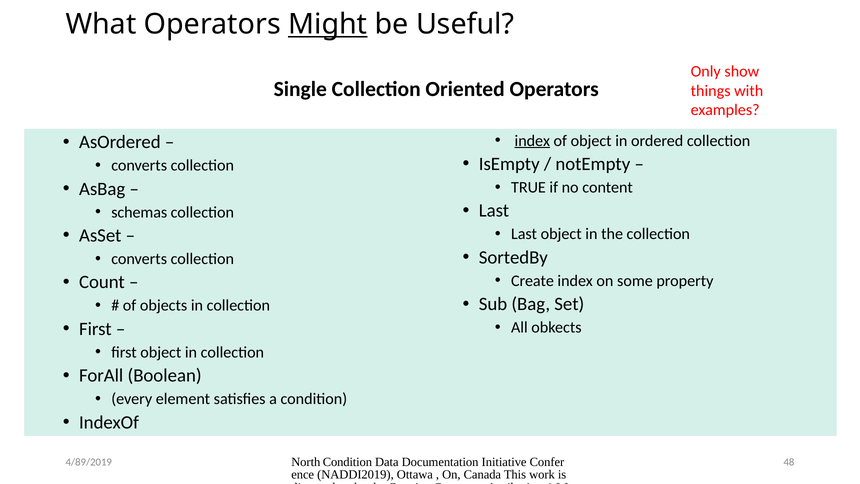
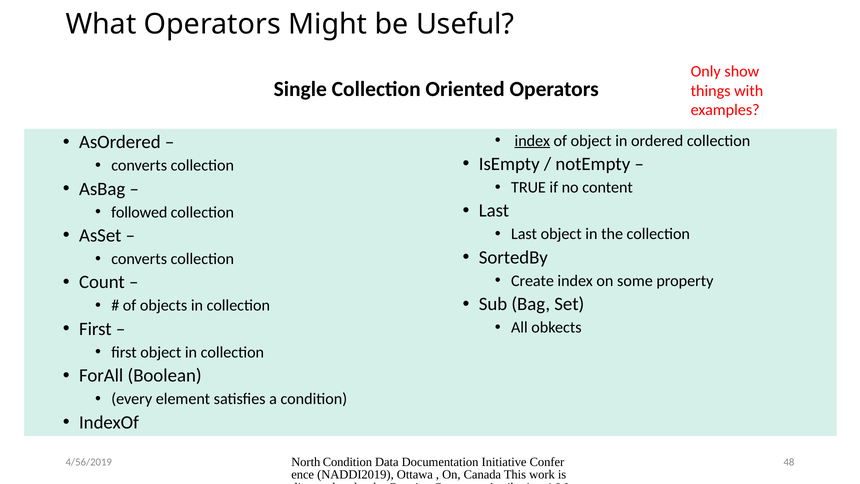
Might underline: present -> none (328, 24)
schemas: schemas -> followed (139, 212)
4/89/2019: 4/89/2019 -> 4/56/2019 (89, 462)
